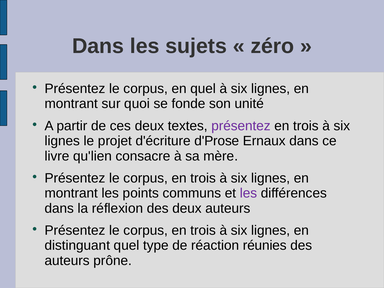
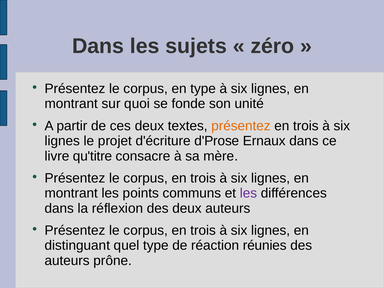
en quel: quel -> type (203, 89)
présentez colour: purple -> orange (241, 126)
qu'lien: qu'lien -> qu'titre (93, 156)
